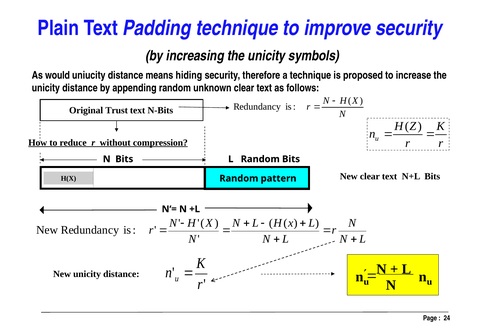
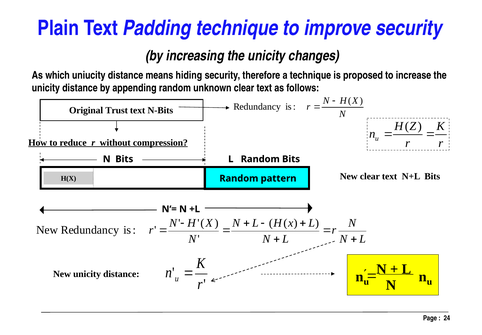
symbols: symbols -> changes (314, 56)
would: would -> which (58, 75)
